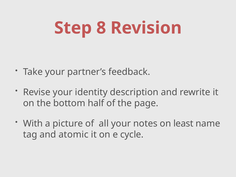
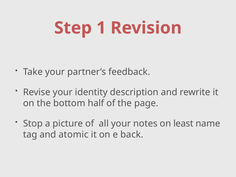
8: 8 -> 1 (101, 28)
With: With -> Stop (33, 123)
cycle: cycle -> back (132, 135)
